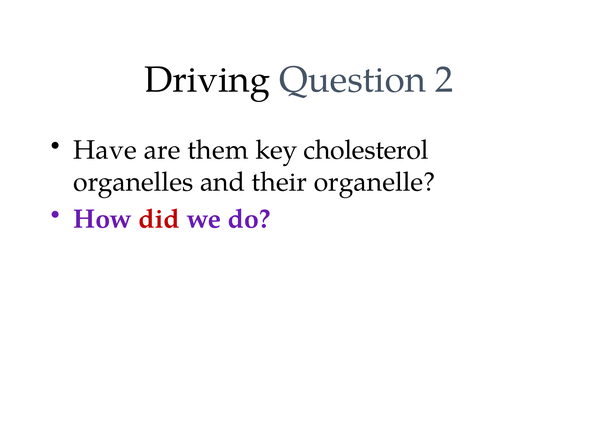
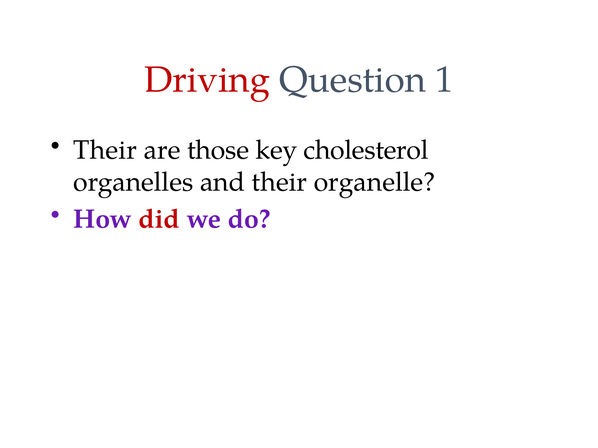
Driving colour: black -> red (207, 80)
2: 2 -> 1 (444, 80)
Have: Have -> Their (105, 150)
them: them -> those (218, 150)
